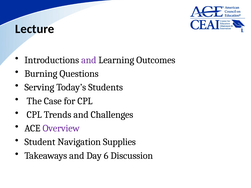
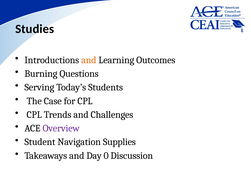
Lecture: Lecture -> Studies (35, 29)
and colour: purple -> orange (89, 60)
6: 6 -> 0 (106, 156)
